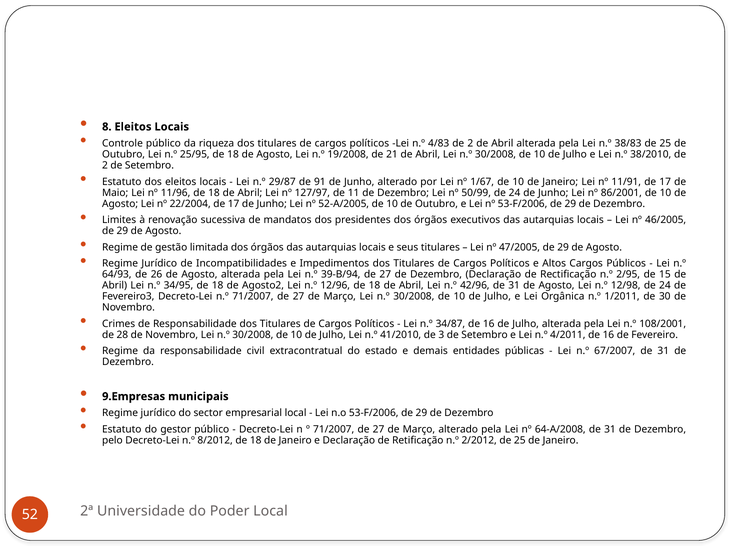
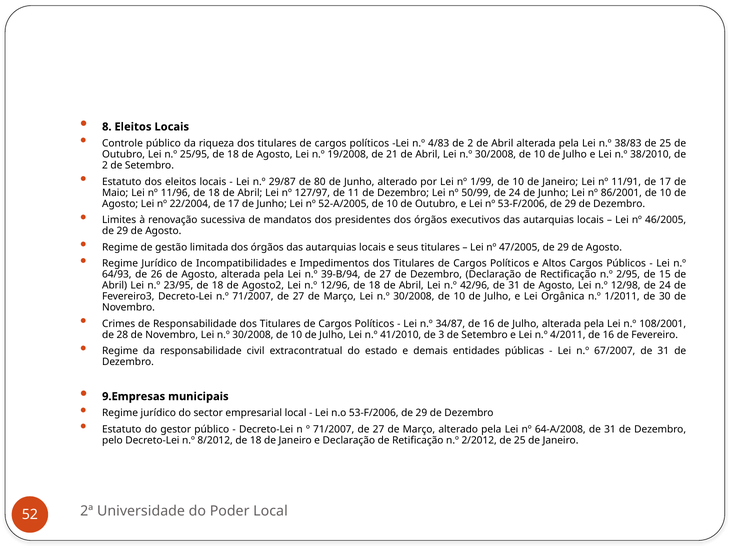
91: 91 -> 80 (320, 182)
1/67: 1/67 -> 1/99 (482, 182)
34/95: 34/95 -> 23/95 (178, 285)
